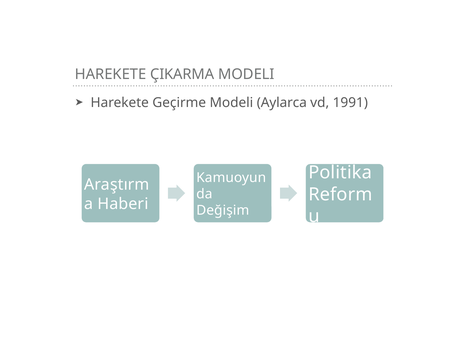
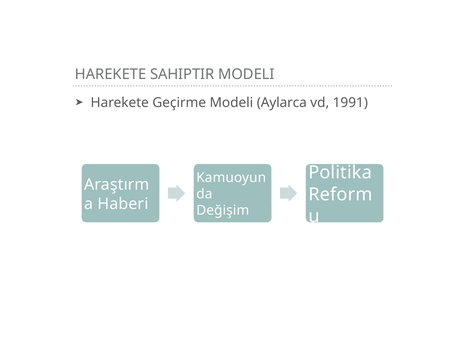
ÇIKARMA: ÇIKARMA -> SAHIPTIR (182, 74)
